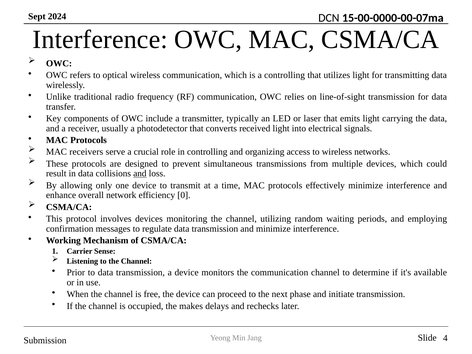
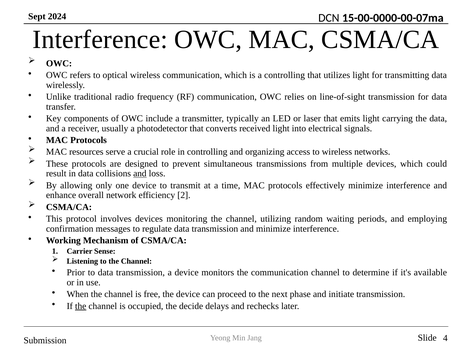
receivers: receivers -> resources (86, 152)
0: 0 -> 2 (184, 195)
the underline: none -> present (81, 306)
makes: makes -> decide (191, 306)
